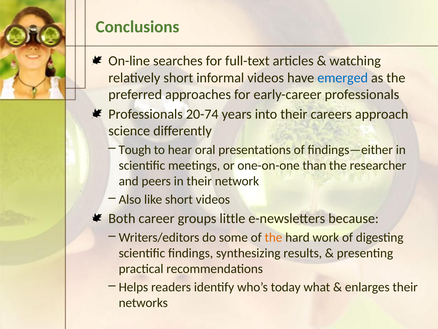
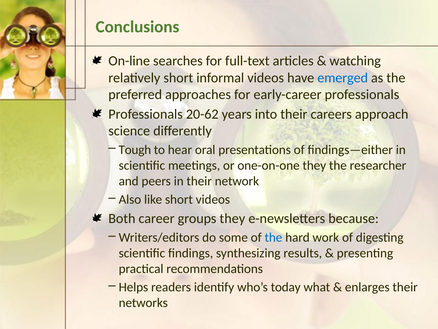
20-74: 20-74 -> 20-62 (202, 114)
one-on-one than: than -> they (314, 165)
groups little: little -> they (232, 218)
the colour: orange -> blue (273, 237)
